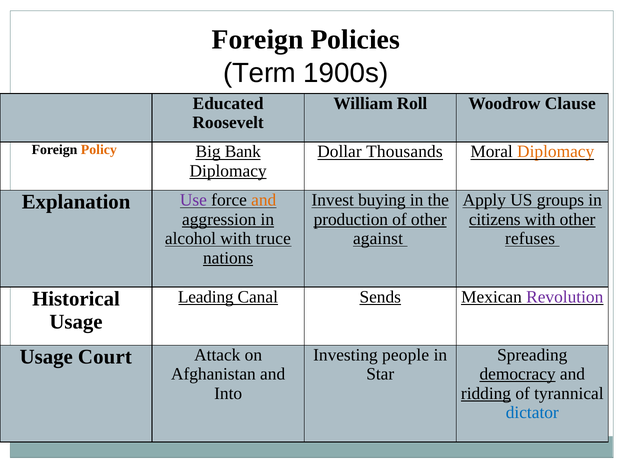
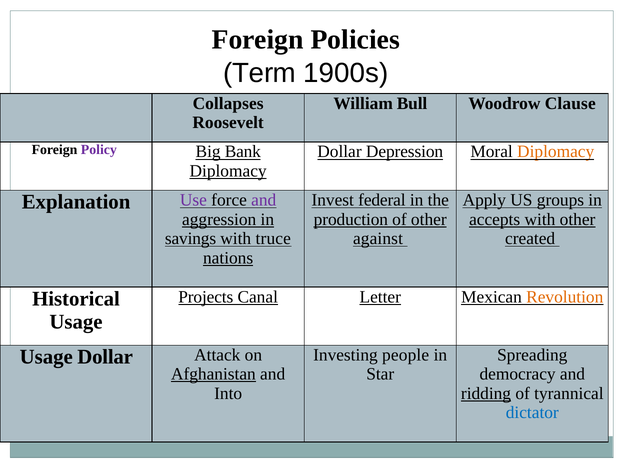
Educated: Educated -> Collapses (228, 103)
Roll: Roll -> Bull (412, 103)
Policy colour: orange -> purple (99, 150)
Thousands: Thousands -> Depression (405, 152)
buying: buying -> federal (382, 200)
and colour: orange -> purple (264, 200)
citizens: citizens -> accepts (495, 219)
alcohol: alcohol -> savings (191, 239)
refuses: refuses -> created (530, 239)
Leading: Leading -> Projects (206, 297)
Sends: Sends -> Letter (380, 297)
Revolution colour: purple -> orange (565, 297)
Usage Court: Court -> Dollar (105, 357)
Afghanistan underline: none -> present (213, 374)
democracy underline: present -> none (518, 374)
